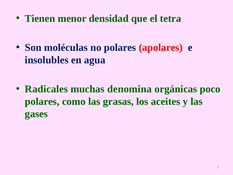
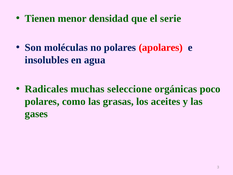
tetra: tetra -> serie (171, 18)
denomina: denomina -> seleccione (130, 89)
